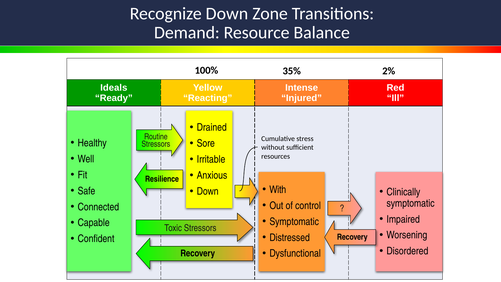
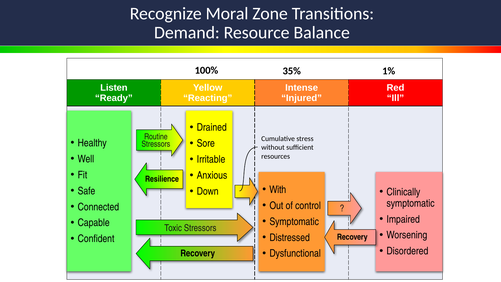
Recognize Down: Down -> Moral (227, 13)
2%: 2% -> 1% (389, 71)
Ideals: Ideals -> Listen (114, 88)
